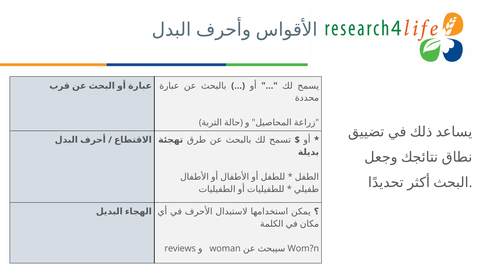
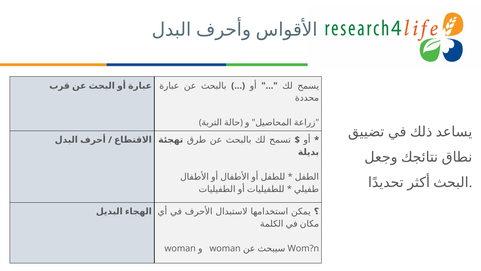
reviews: reviews -> woman (180, 248)
